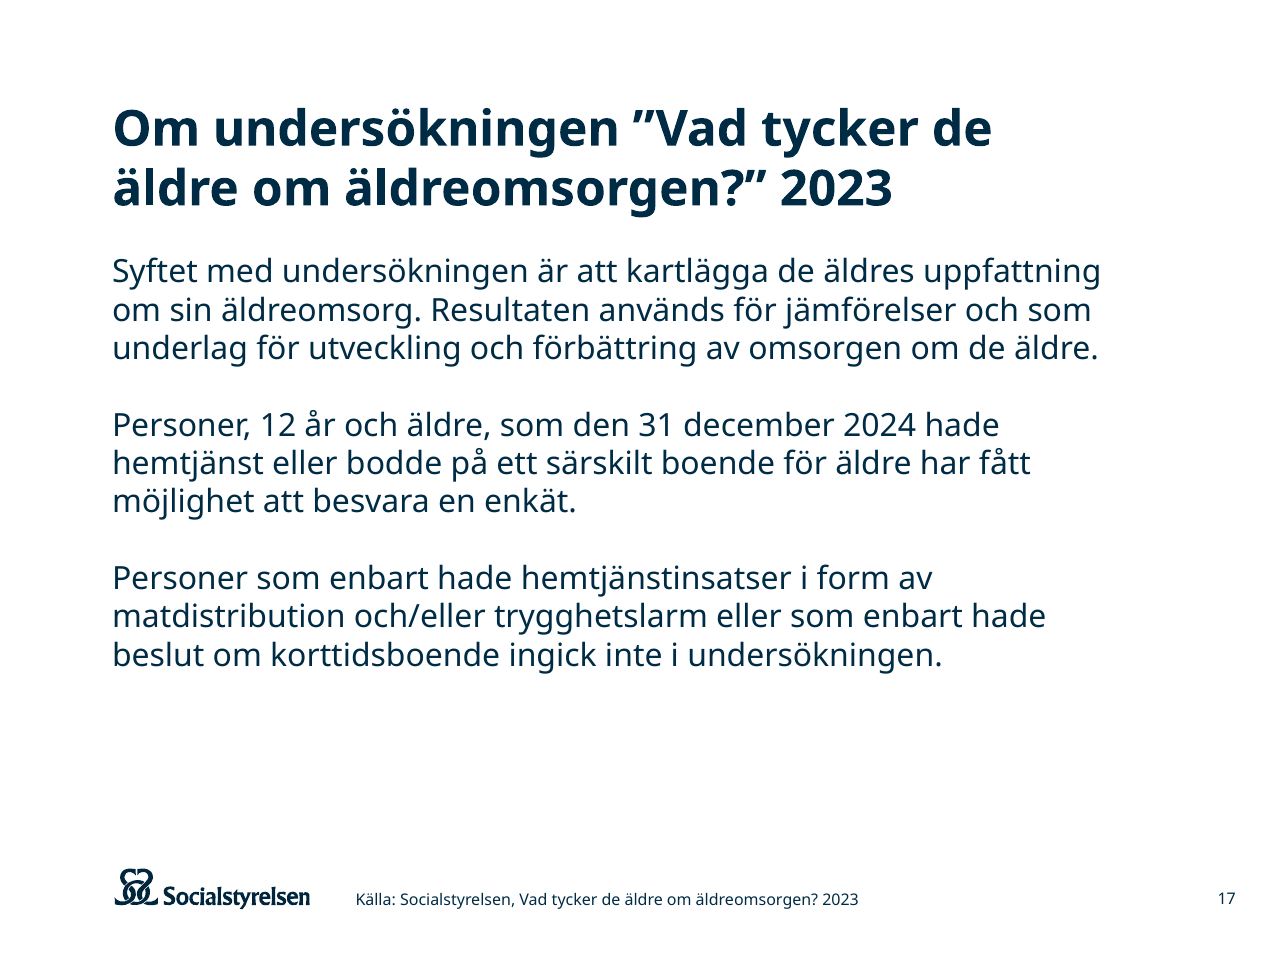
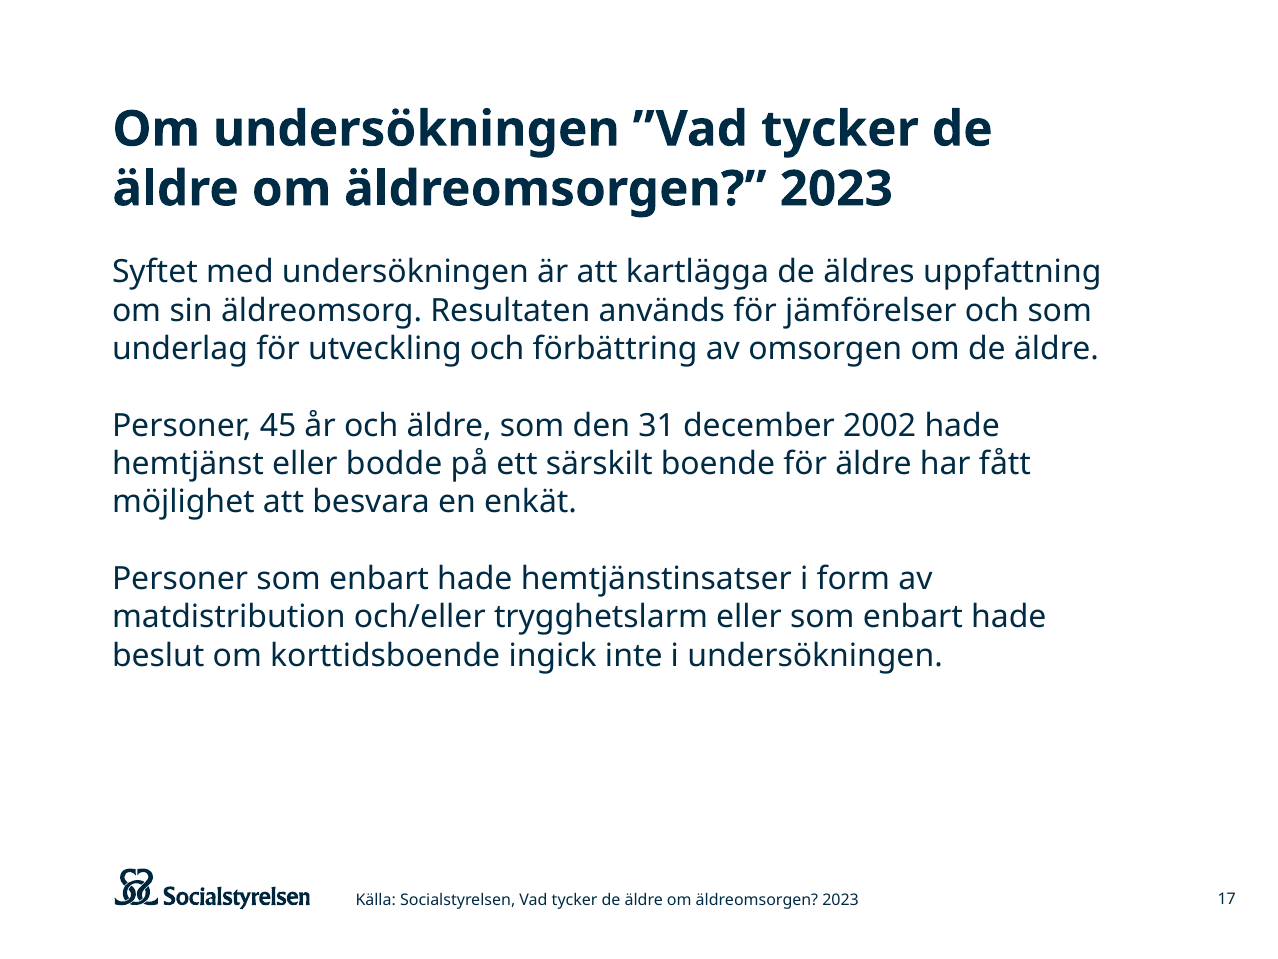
12: 12 -> 45 (278, 425)
2024: 2024 -> 2002 (880, 425)
